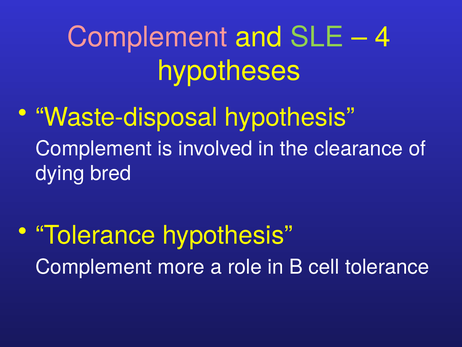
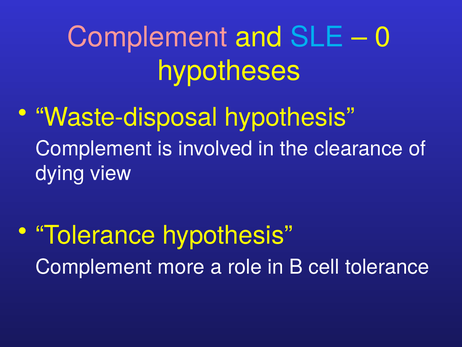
SLE colour: light green -> light blue (317, 37)
4: 4 -> 0 (383, 37)
bred: bred -> view (111, 173)
